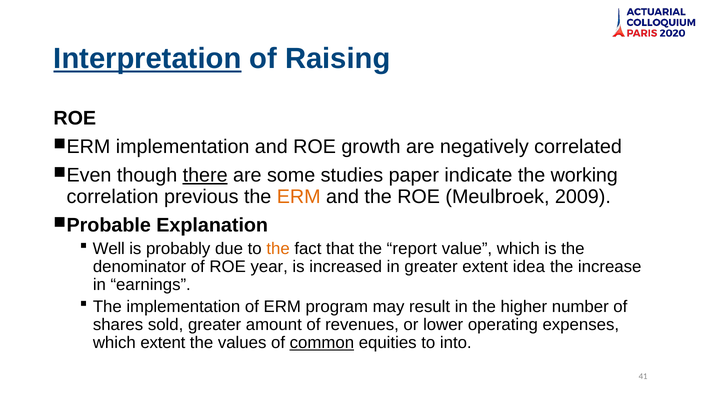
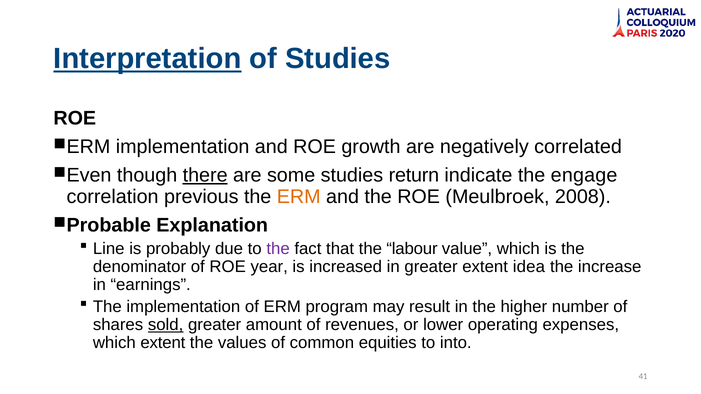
of Raising: Raising -> Studies (338, 59)
paper: paper -> return (414, 175)
working: working -> engage (584, 175)
2009: 2009 -> 2008 (583, 197)
Well: Well -> Line (109, 249)
the colour: orange -> purple (278, 249)
report: report -> labour (412, 249)
sold underline: none -> present (166, 325)
common underline: present -> none (322, 343)
